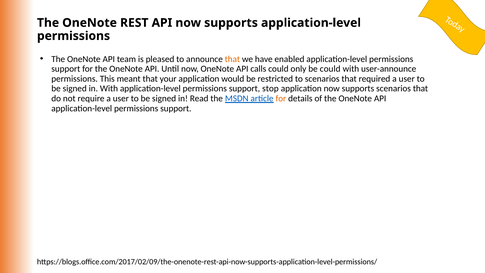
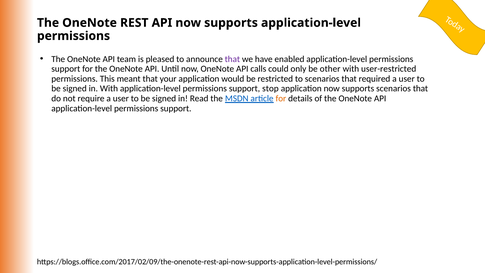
that colour: orange -> purple (232, 59)
be could: could -> other (330, 69)
user-announce: user-announce -> user-restricted (389, 69)
